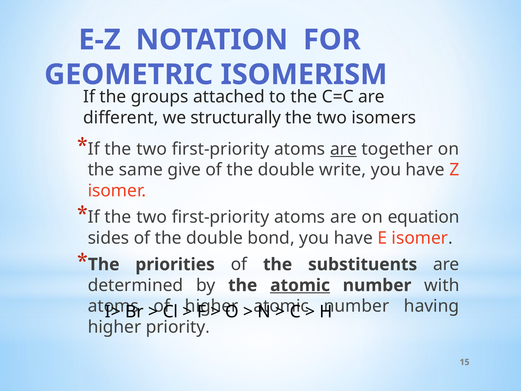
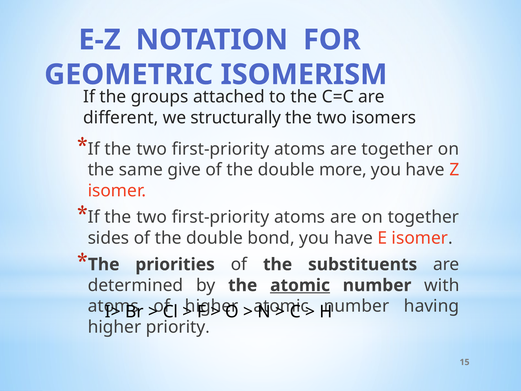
are underline: present -> none (344, 149)
write: write -> more (343, 170)
on equation: equation -> together (423, 217)
